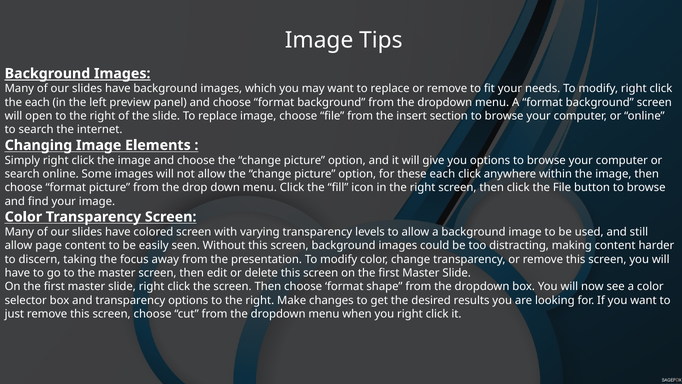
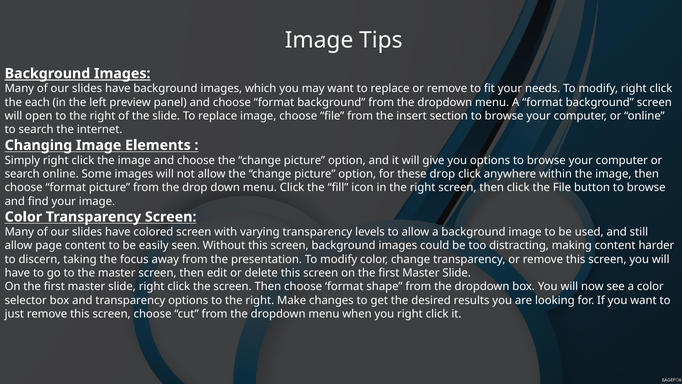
these each: each -> drop (442, 174)
